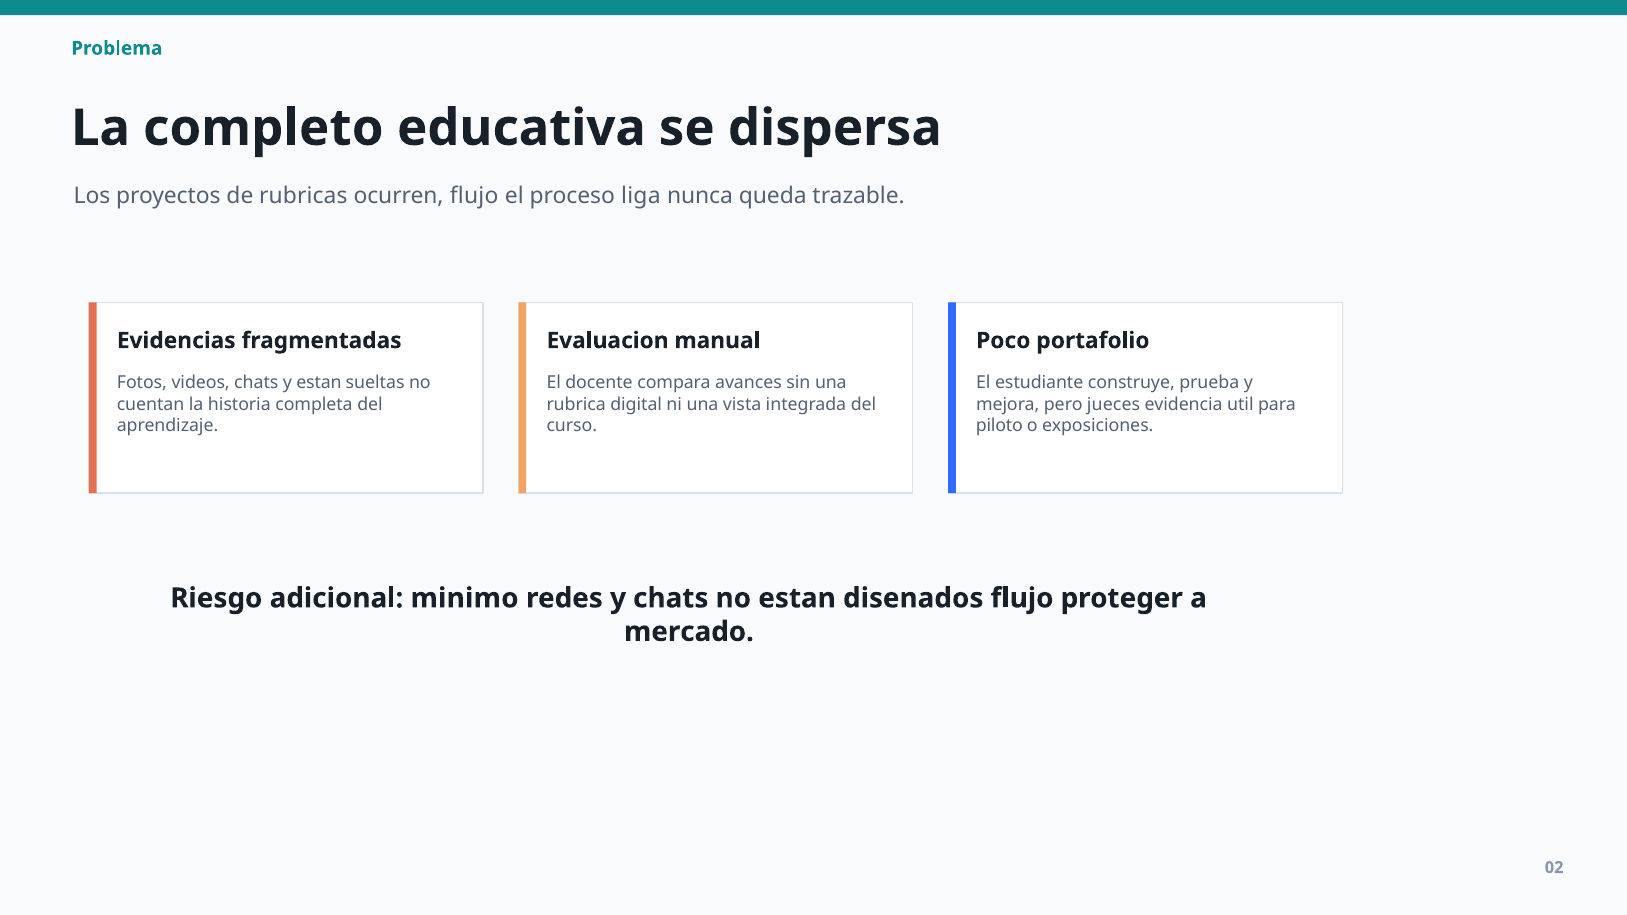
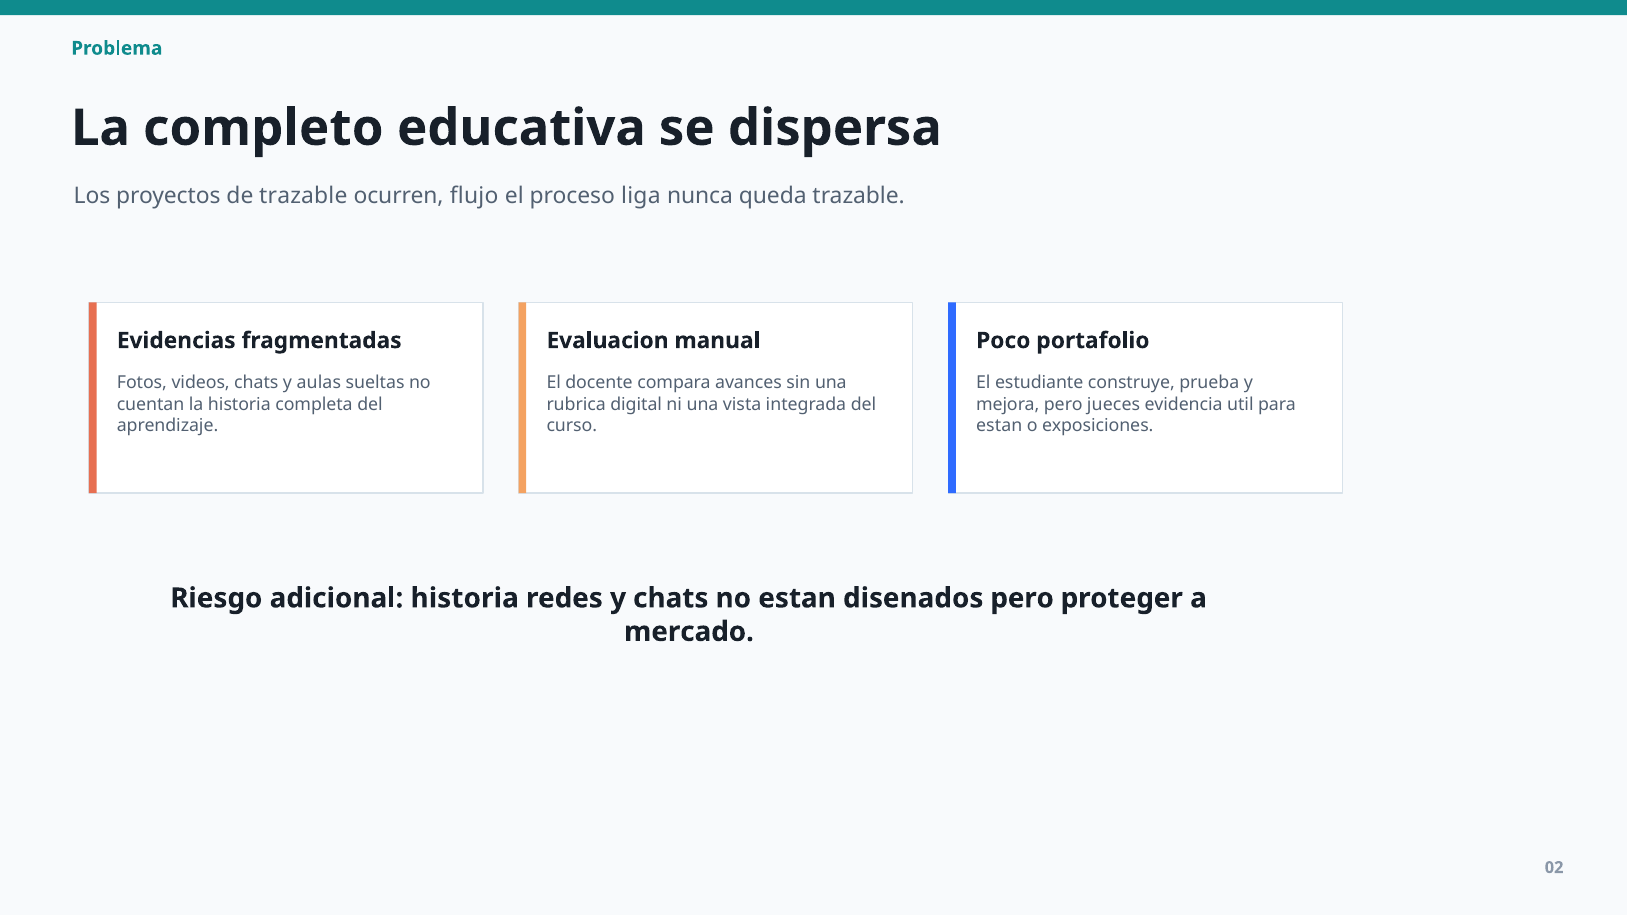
de rubricas: rubricas -> trazable (303, 196)
y estan: estan -> aulas (319, 383)
piloto: piloto -> estan (999, 426)
adicional minimo: minimo -> historia (465, 598)
disenados flujo: flujo -> pero (1022, 598)
